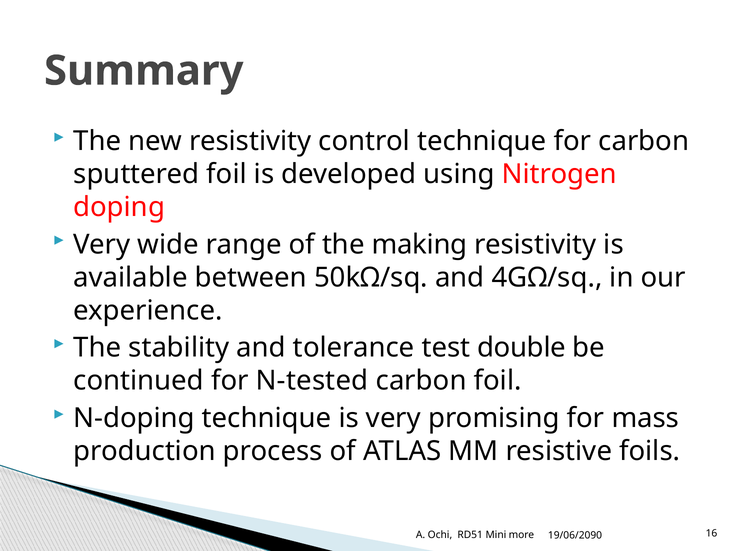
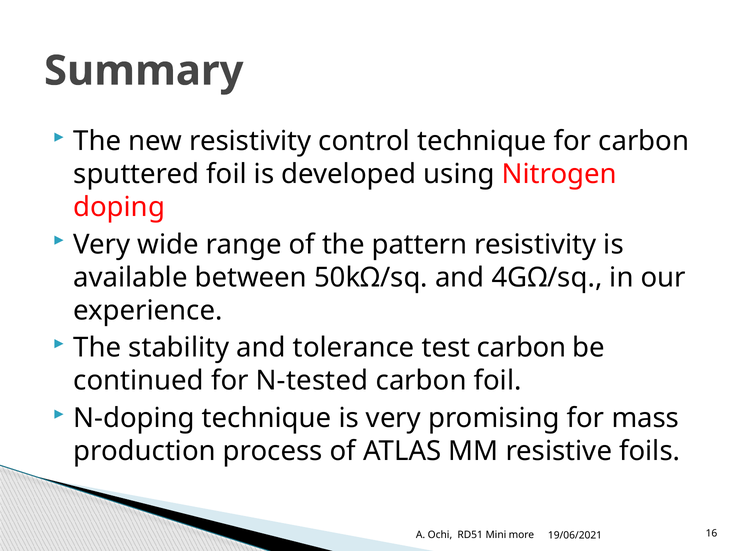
making: making -> pattern (419, 245)
test double: double -> carbon (522, 348)
19/06/2090: 19/06/2090 -> 19/06/2021 (575, 535)
